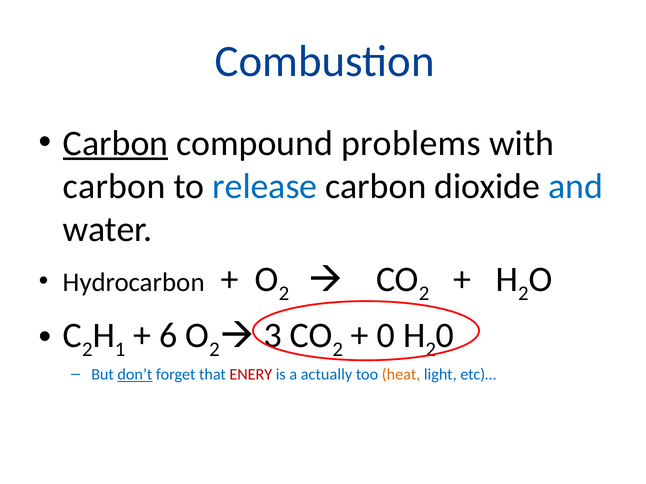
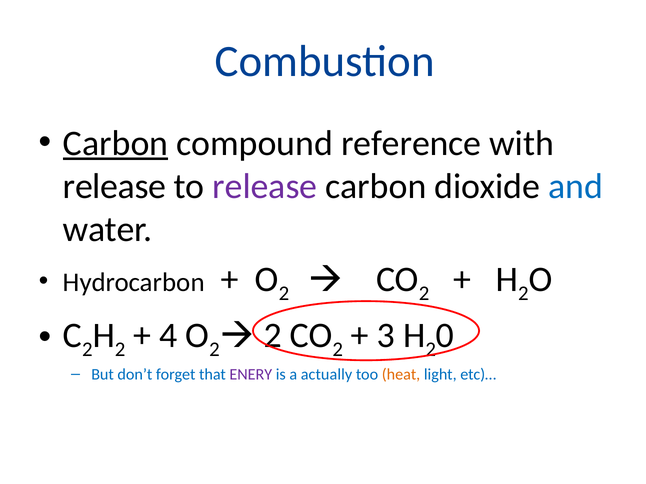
problems: problems -> reference (411, 144)
carbon: carbon -> release (115, 187)
release colour: blue -> purple (265, 187)
1: 1 -> 2 (120, 350)
6: 6 -> 4 (168, 336)
3: 3 -> 2 (273, 336)
0: 0 -> 3 (386, 336)
don’t underline: present -> none (135, 375)
ENERY colour: red -> purple (251, 375)
